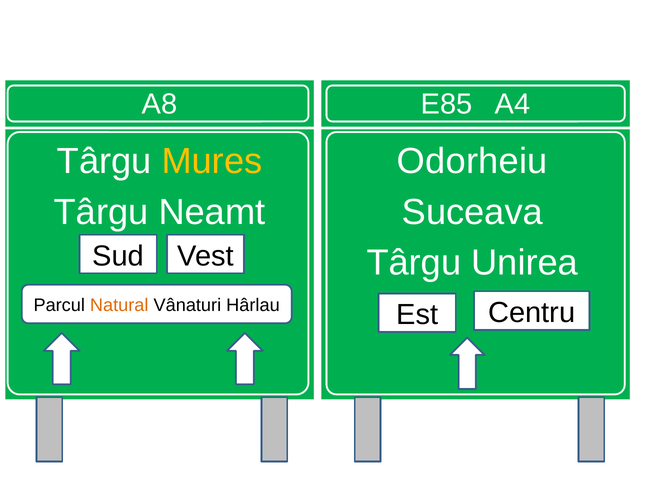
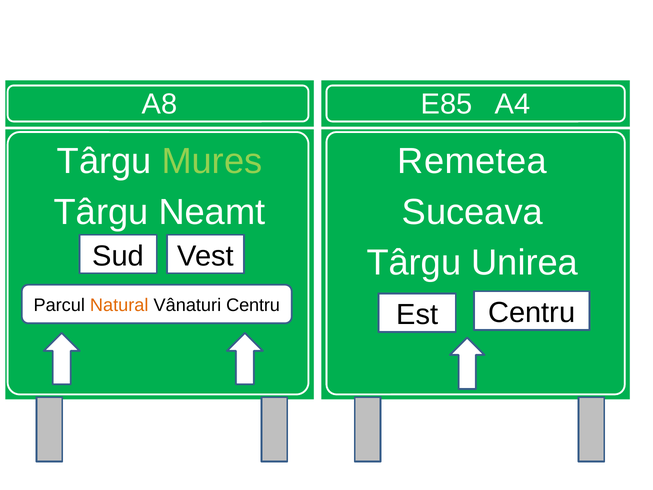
Mures colour: yellow -> light green (212, 161)
Odorheiu: Odorheiu -> Remetea (472, 161)
Vânaturi Hârlau: Hârlau -> Centru (253, 305)
